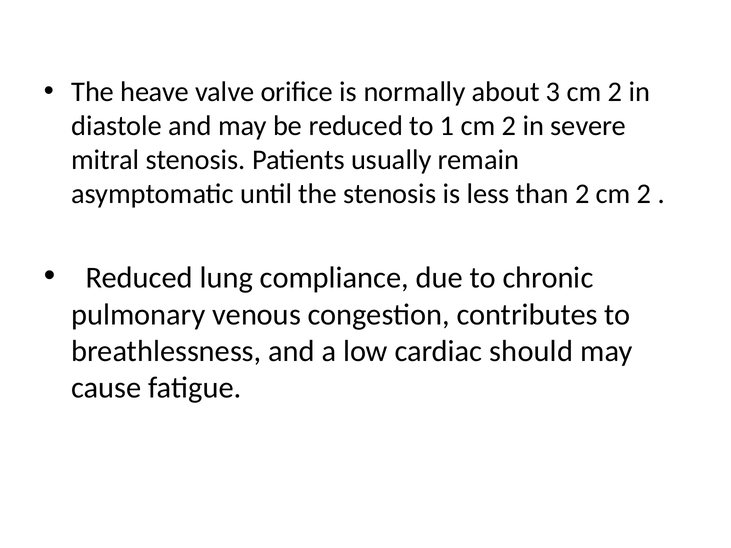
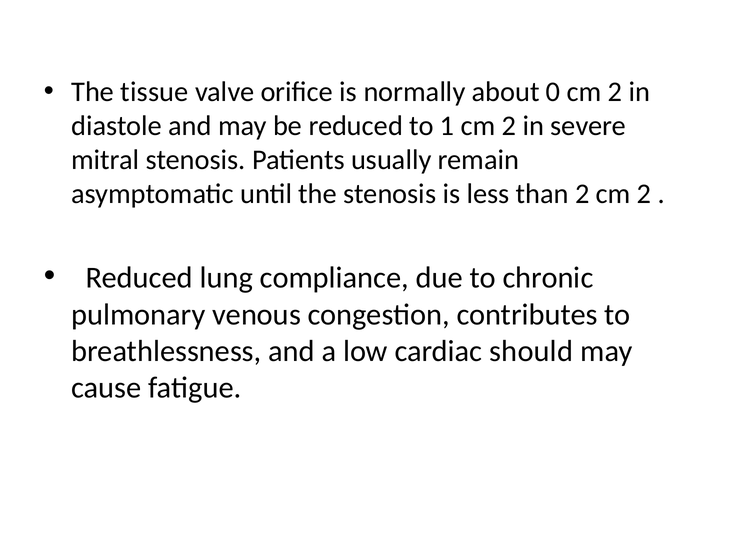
heave: heave -> tissue (154, 92)
3: 3 -> 0 (553, 92)
